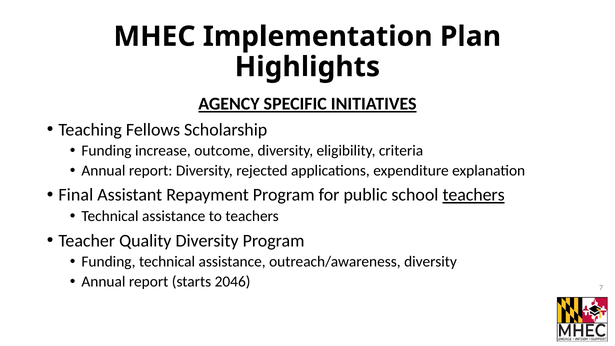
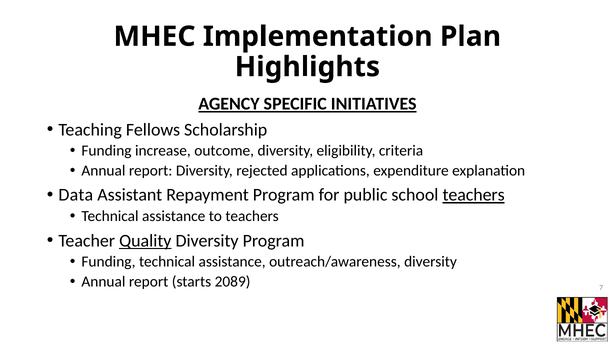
Final: Final -> Data (76, 195)
Quality underline: none -> present (145, 241)
2046: 2046 -> 2089 (233, 282)
